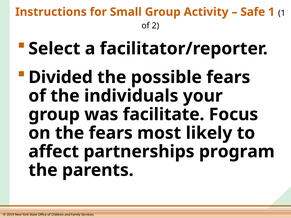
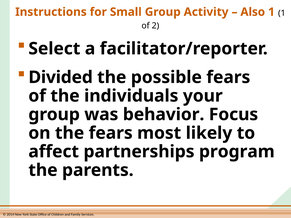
Safe: Safe -> Also (253, 12)
facilitate: facilitate -> behavior (164, 115)
